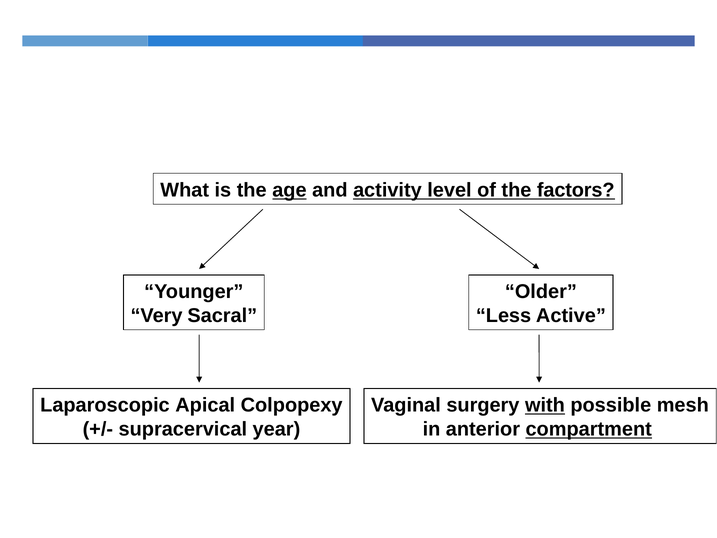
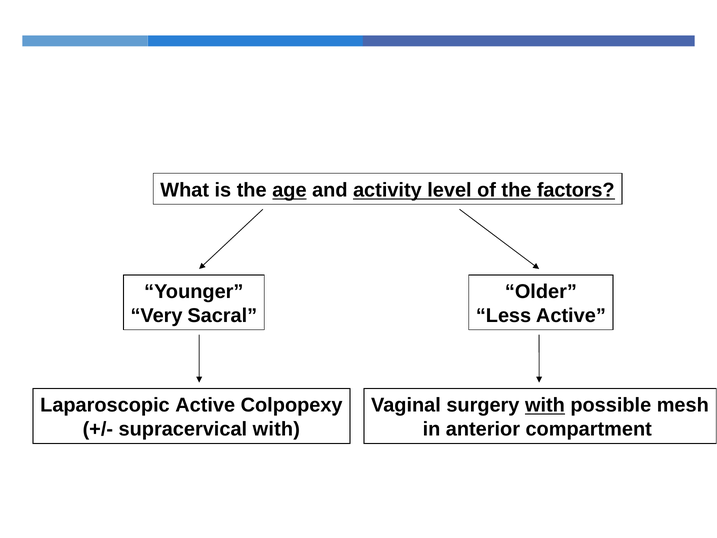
Laparoscopic Apical: Apical -> Active (205, 405)
supracervical year: year -> with (276, 429)
compartment underline: present -> none (589, 429)
